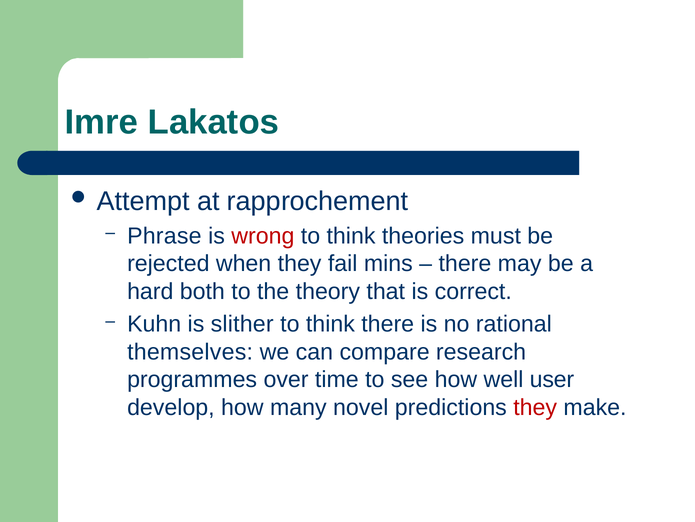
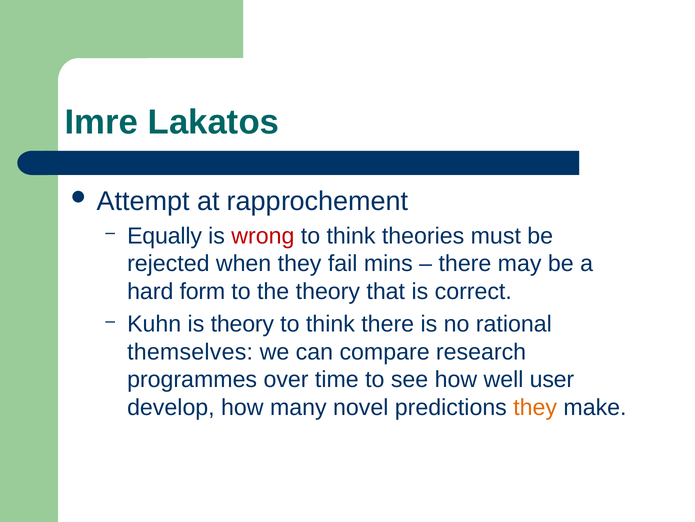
Phrase: Phrase -> Equally (165, 236)
both: both -> form (202, 291)
is slither: slither -> theory (242, 324)
they colour: red -> orange (535, 407)
